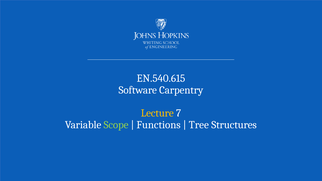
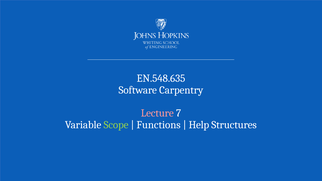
EN.540.615: EN.540.615 -> EN.548.635 (161, 78)
Lecture colour: yellow -> pink (157, 113)
Tree: Tree -> Help (199, 125)
